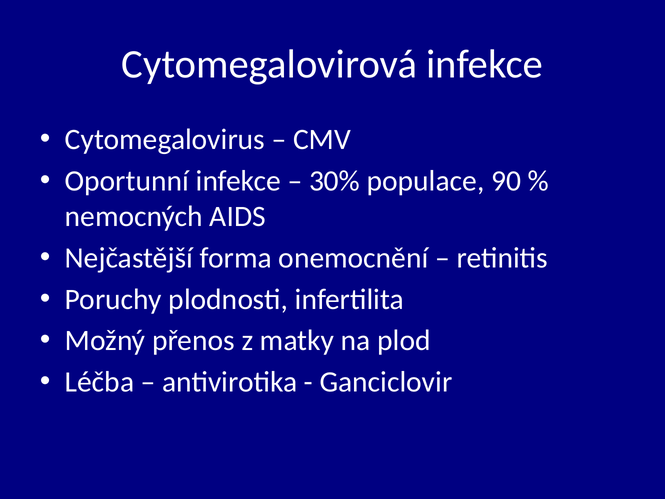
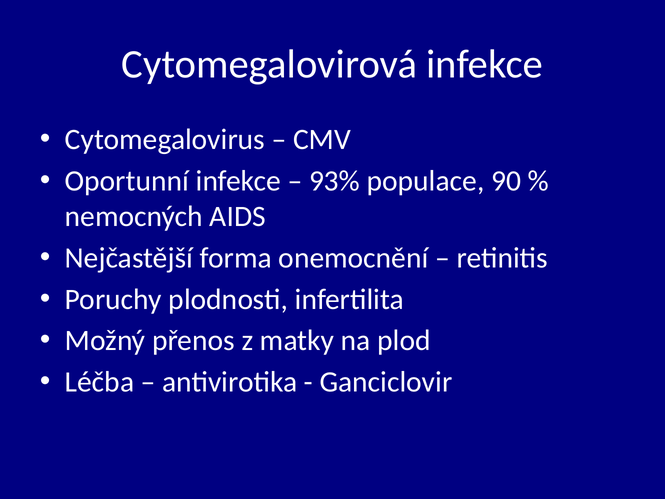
30%: 30% -> 93% (335, 181)
